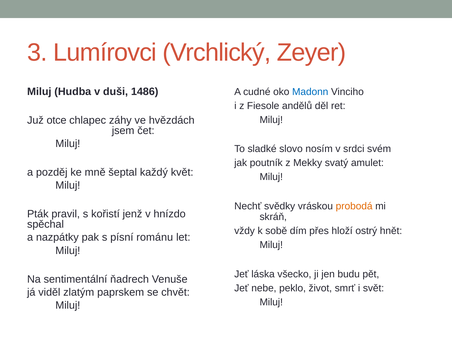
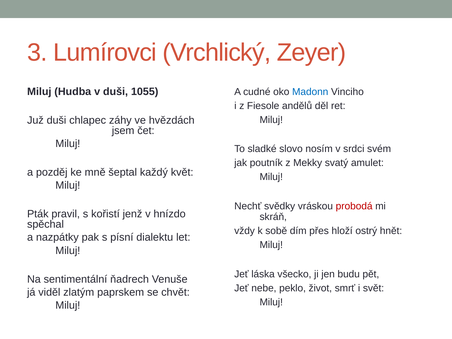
1486: 1486 -> 1055 (145, 92)
Juž otce: otce -> duši (56, 120)
probodá colour: orange -> red (354, 206)
románu: románu -> dialektu (155, 237)
